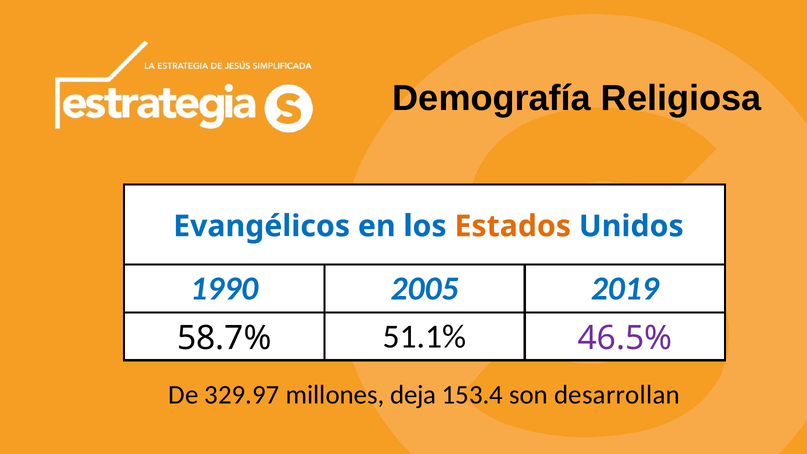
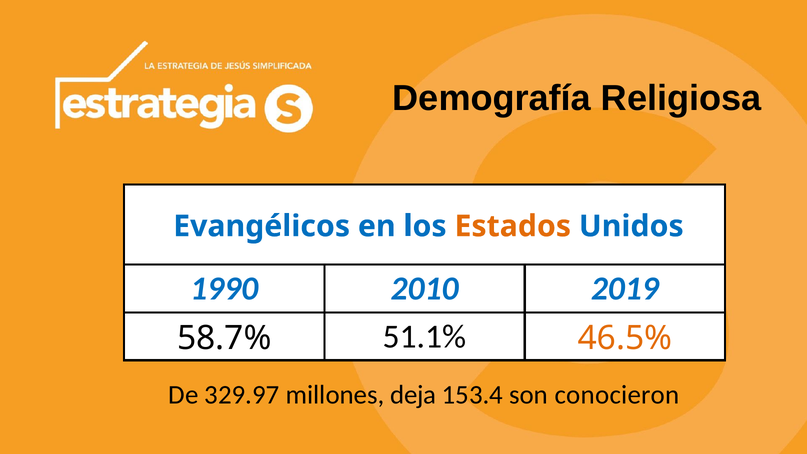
2005: 2005 -> 2010 (425, 289)
46.5% colour: purple -> orange (625, 338)
desarrollan: desarrollan -> conocieron (617, 395)
